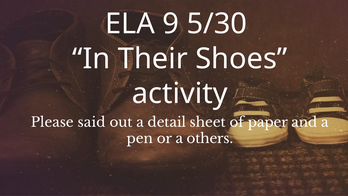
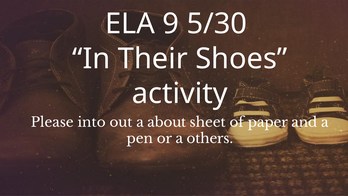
said: said -> into (92, 122)
detail: detail -> about (167, 122)
